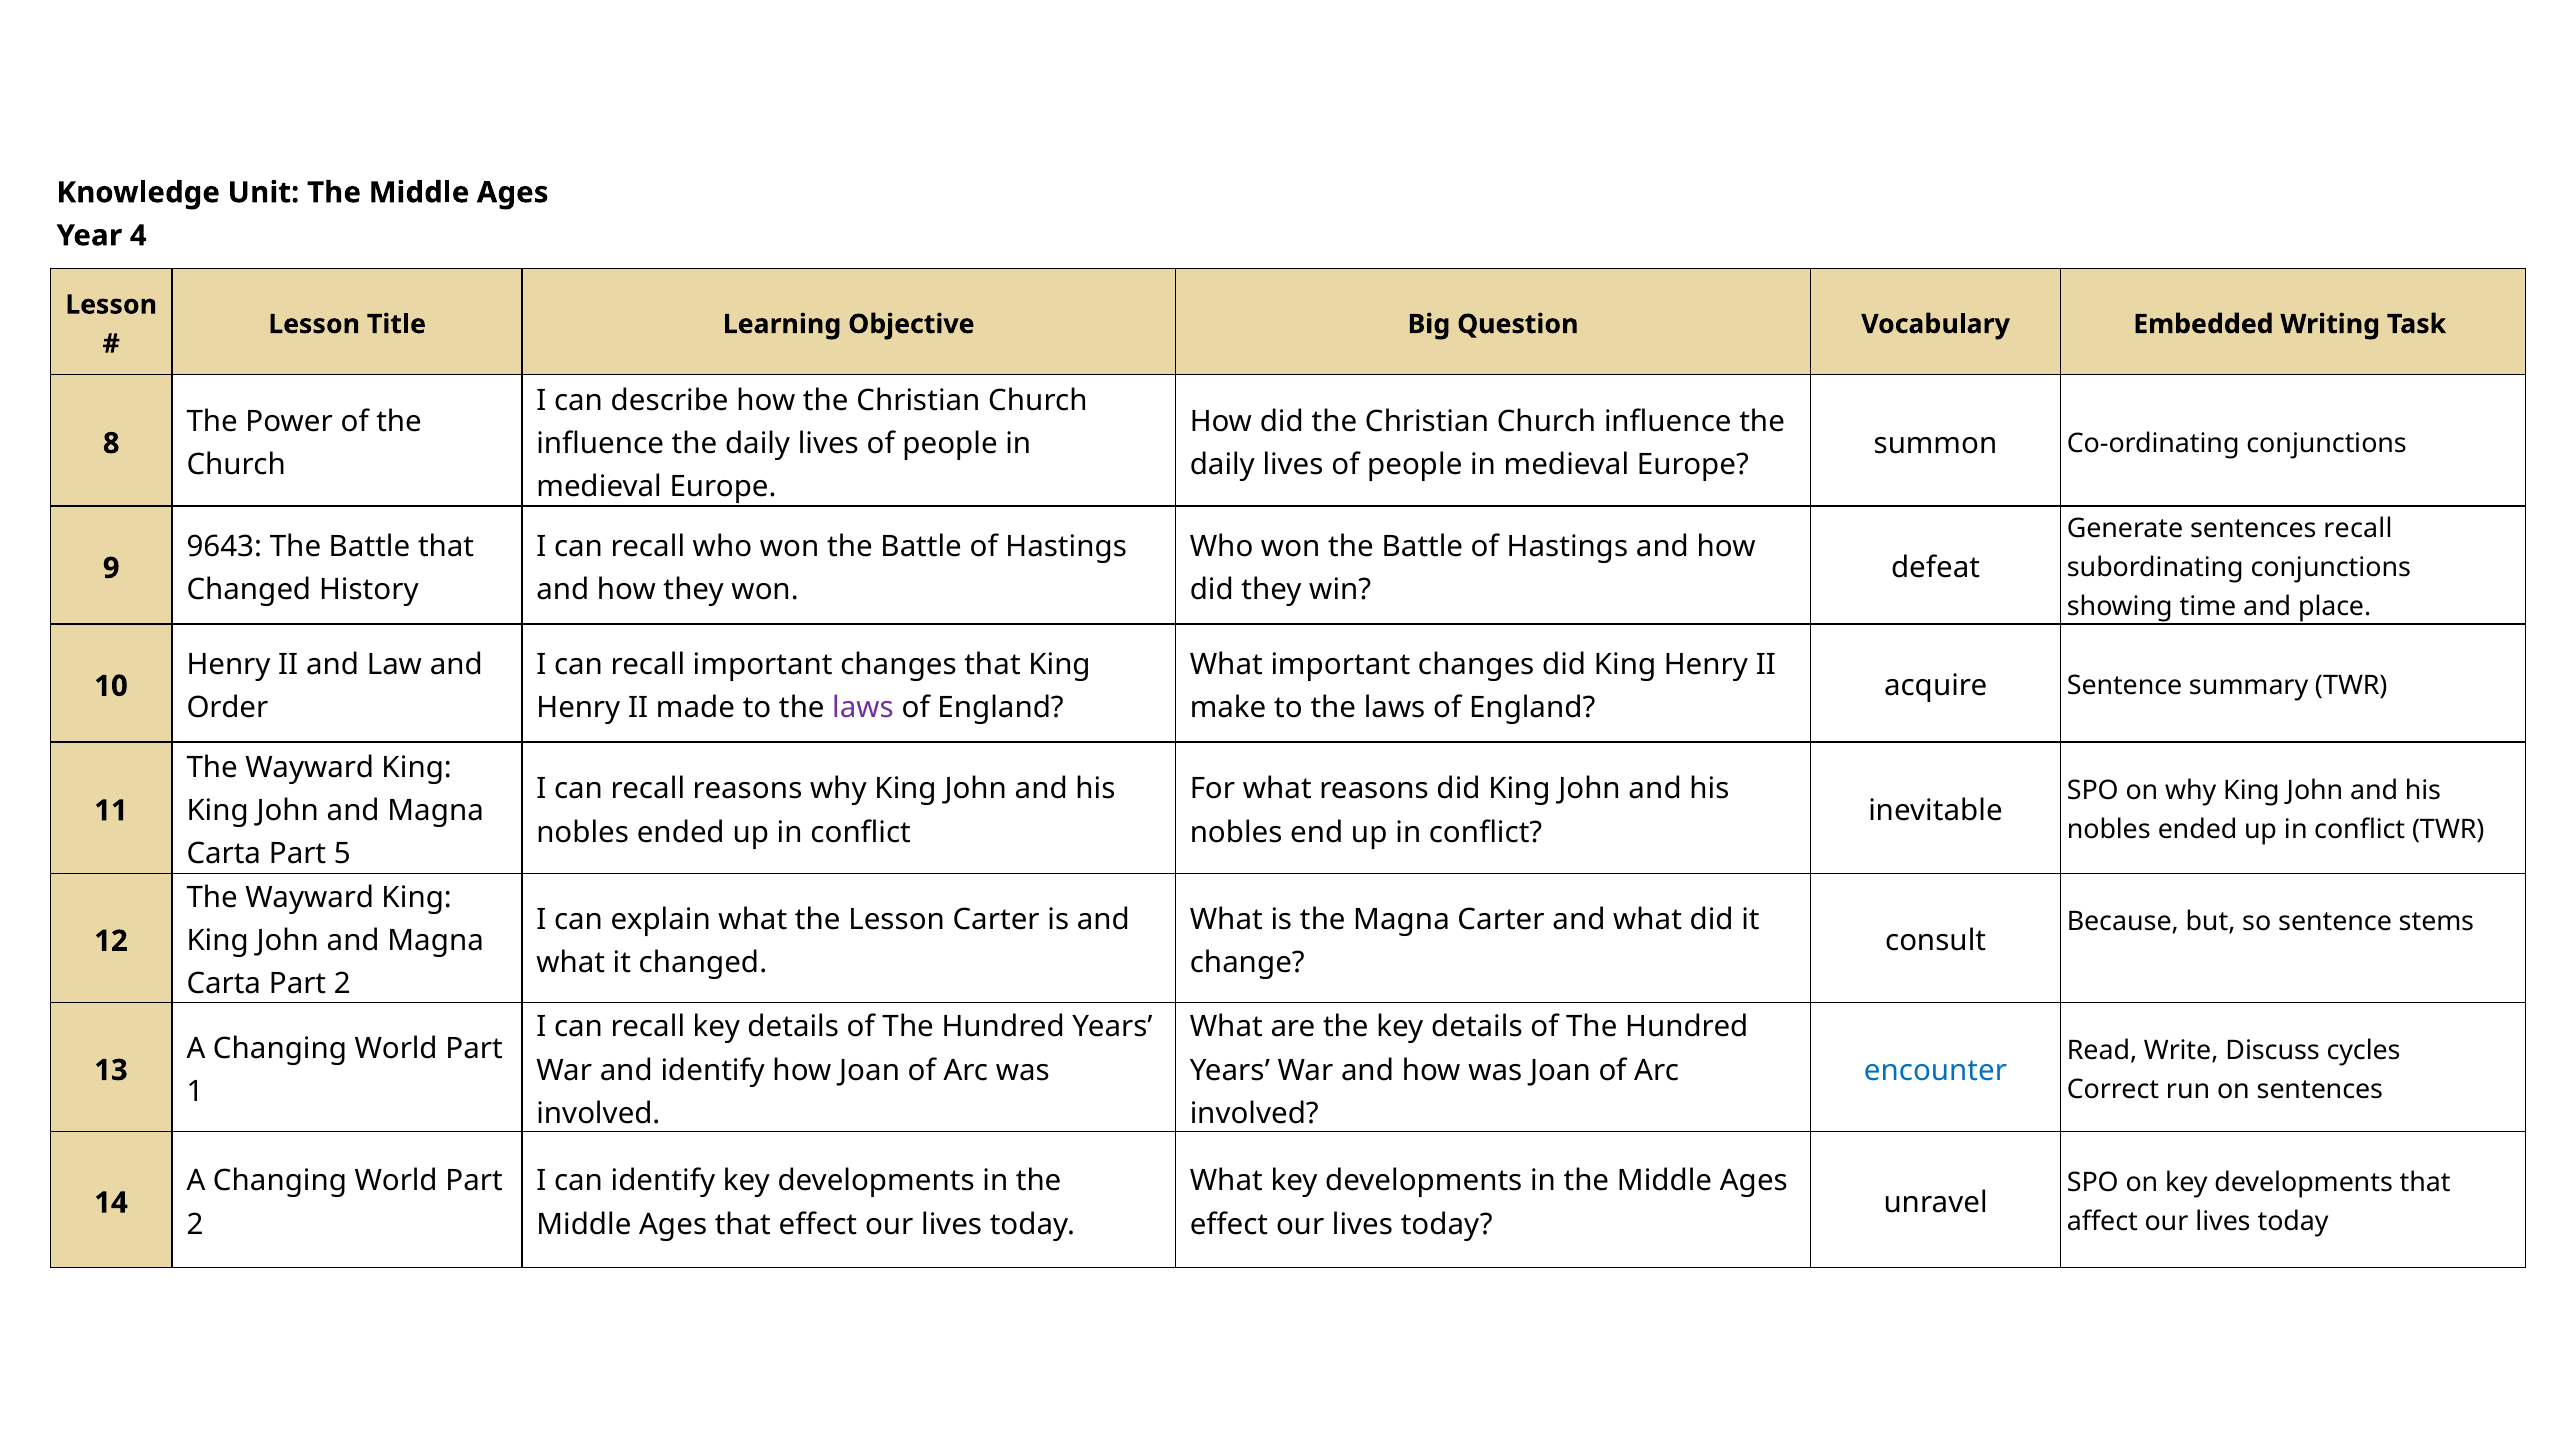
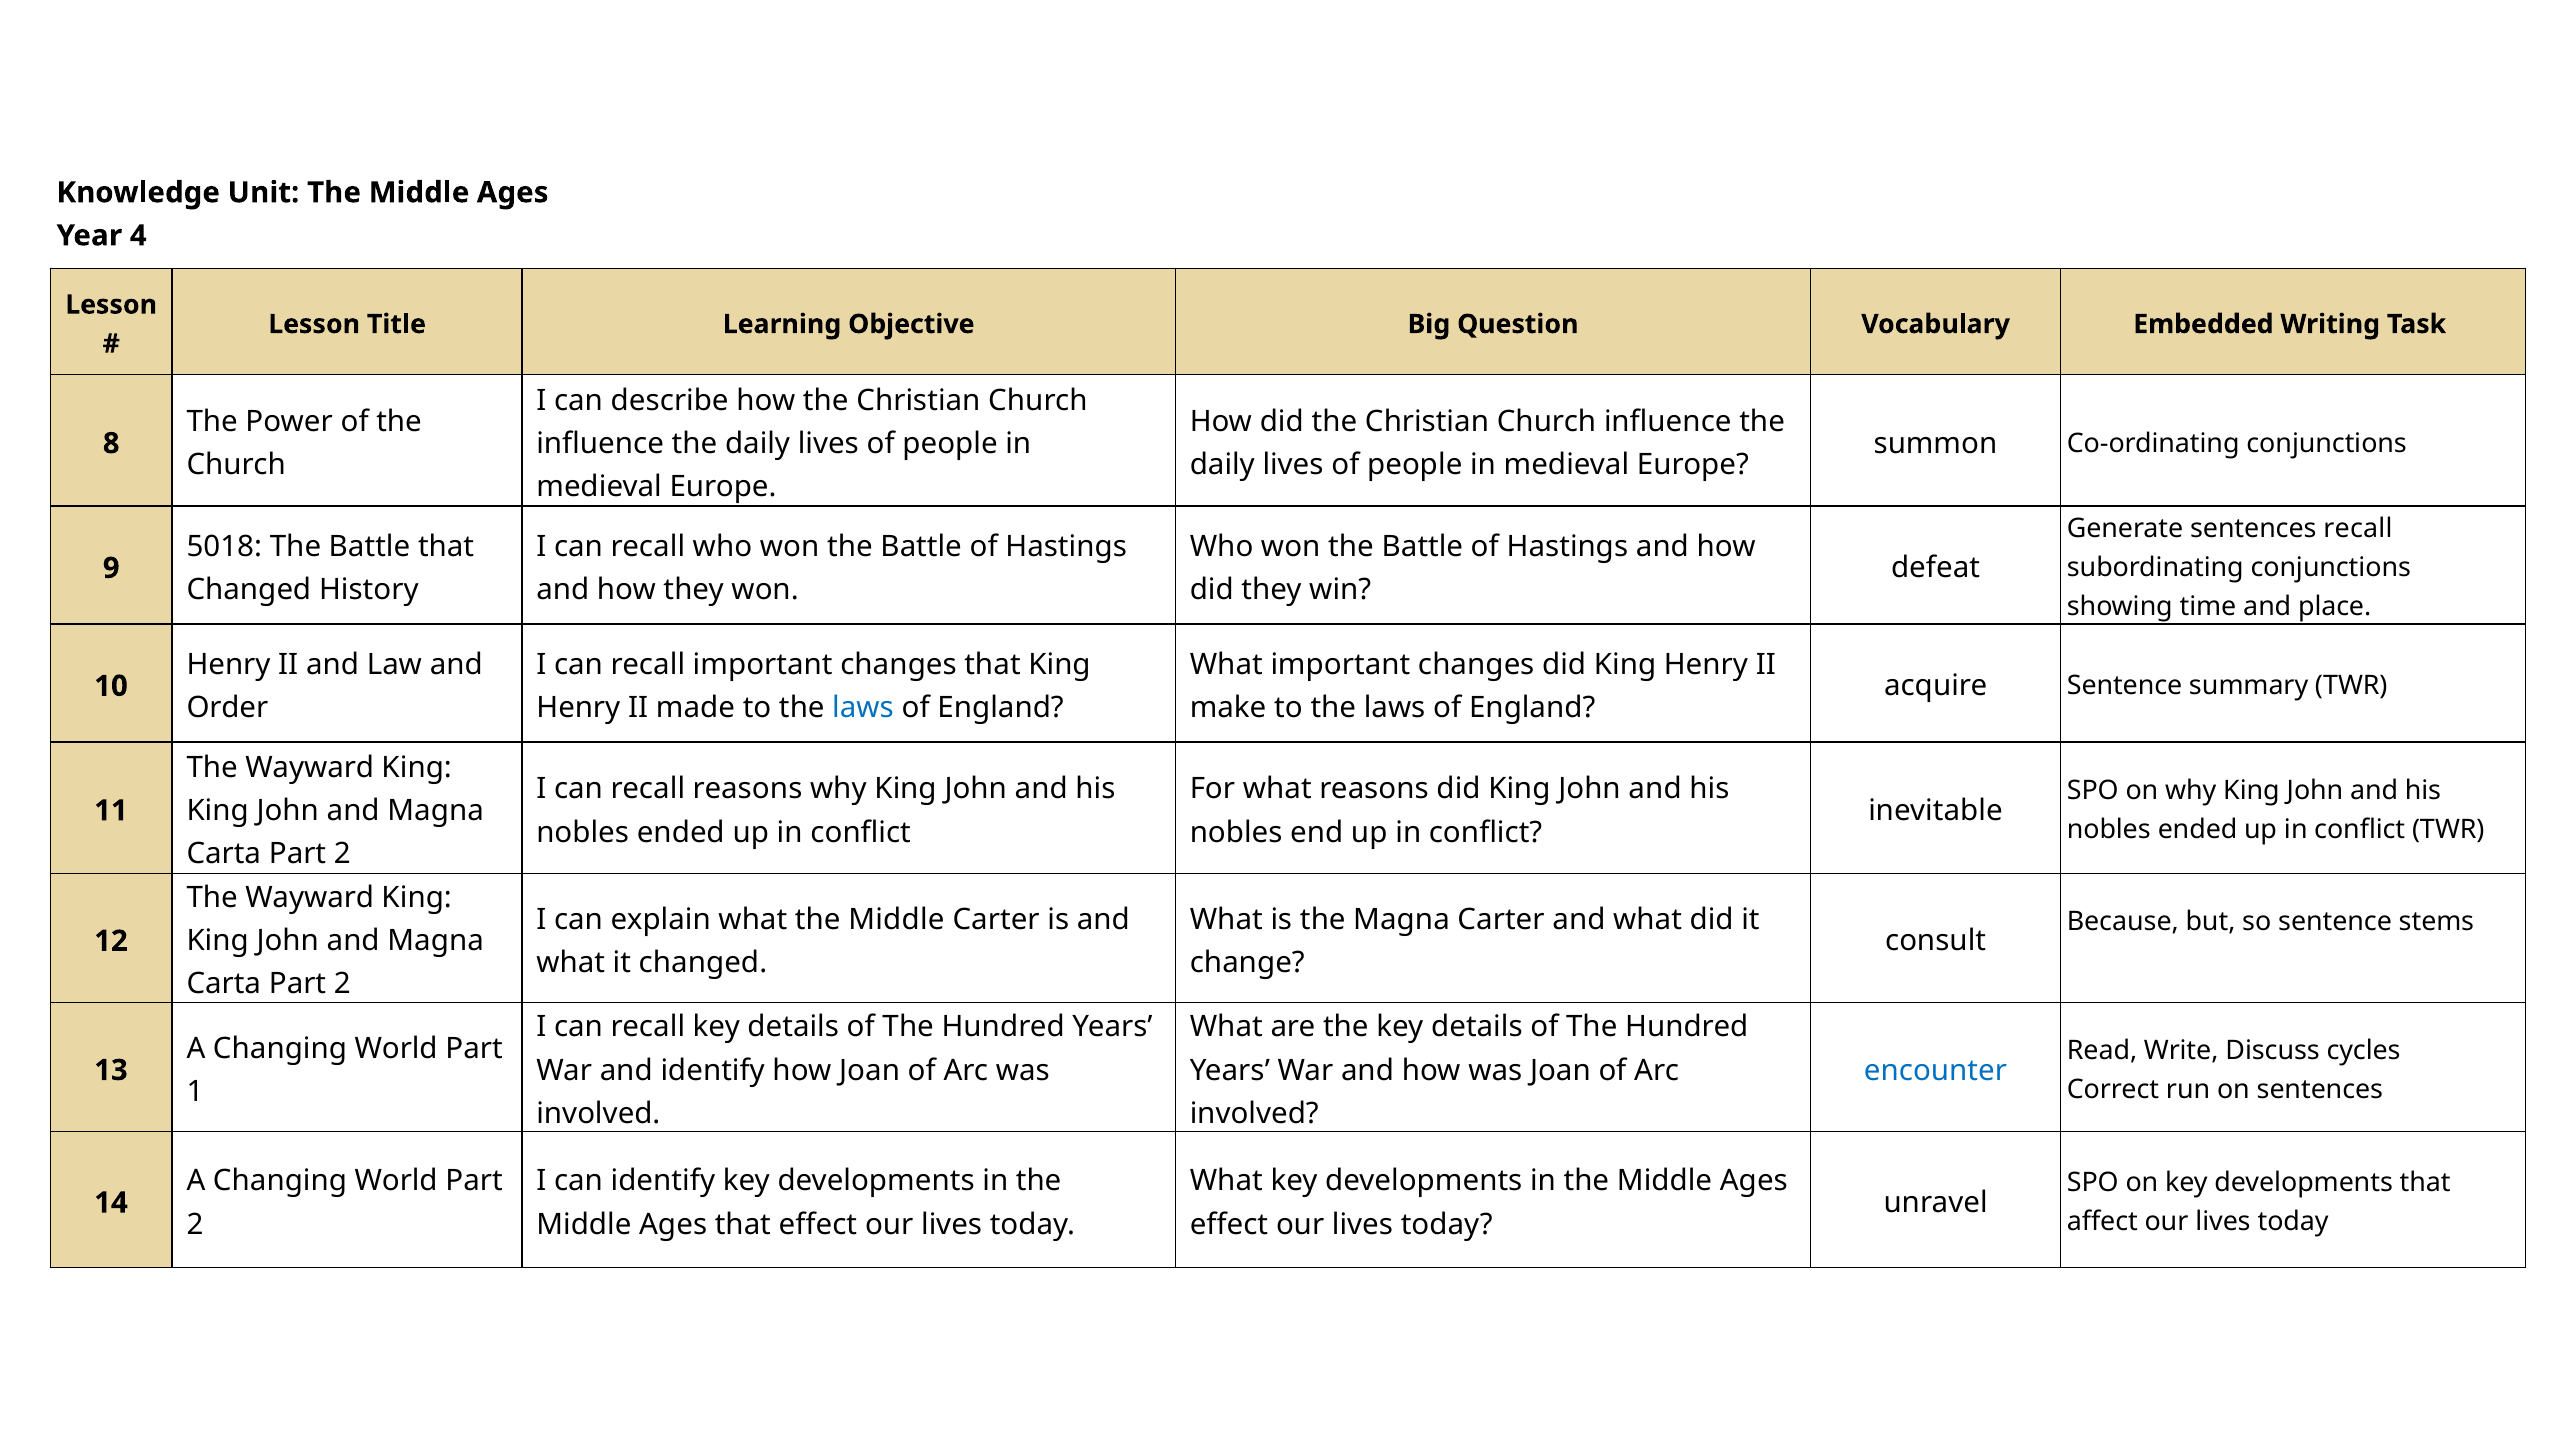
9643: 9643 -> 5018 (224, 547)
laws colour: purple -> blue (863, 708)
5: 5 -> 2 (342, 854)
what the Lesson: Lesson -> Middle (896, 920)
